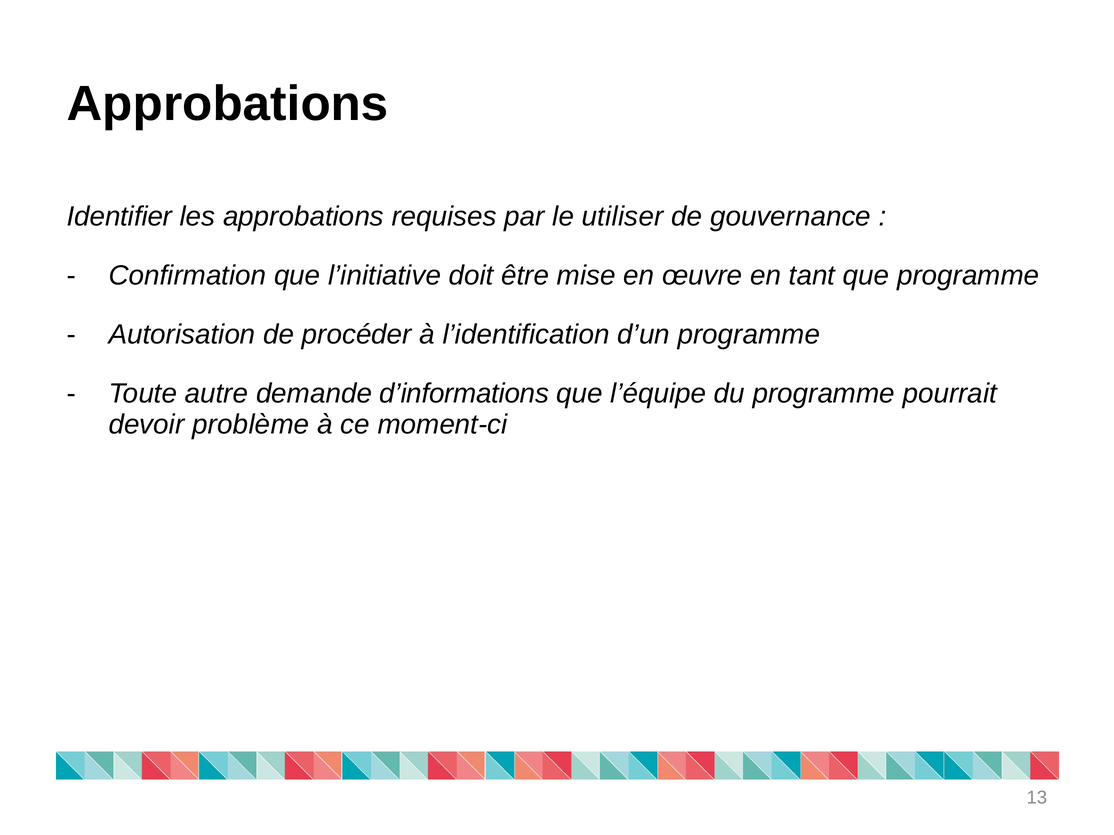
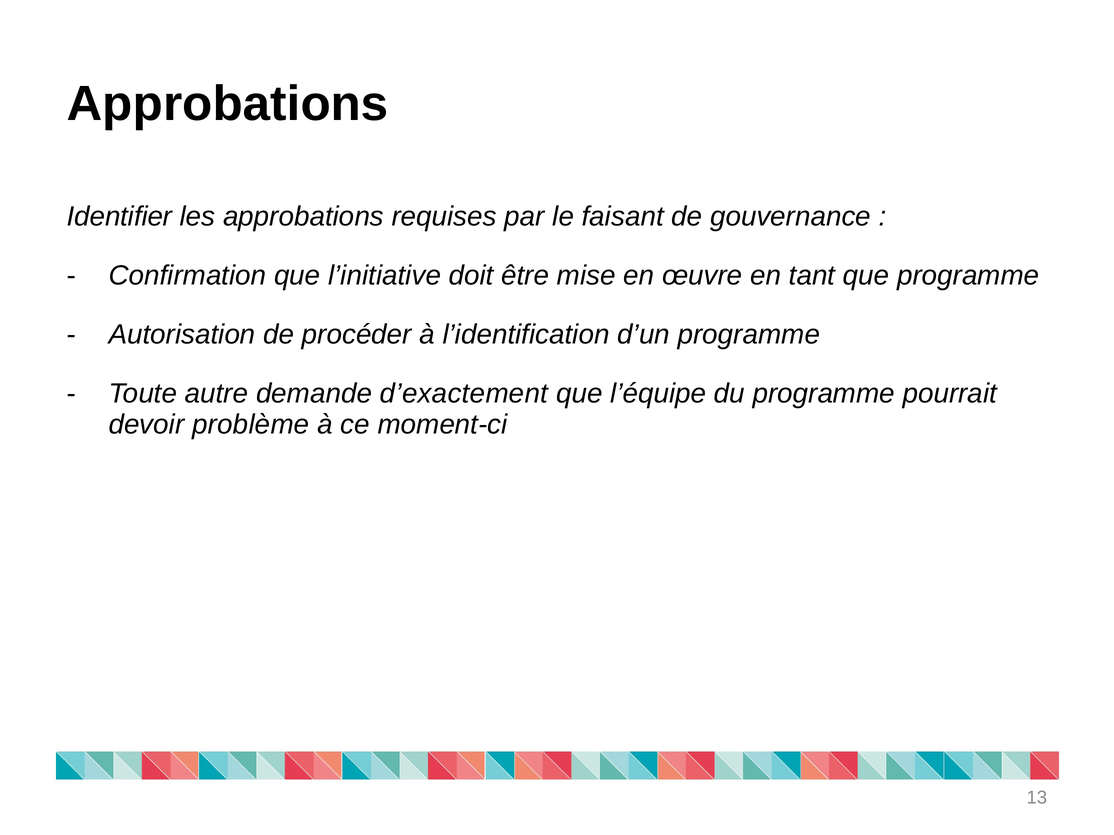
utiliser: utiliser -> faisant (623, 217)
d’informations: d’informations -> d’exactement (464, 394)
